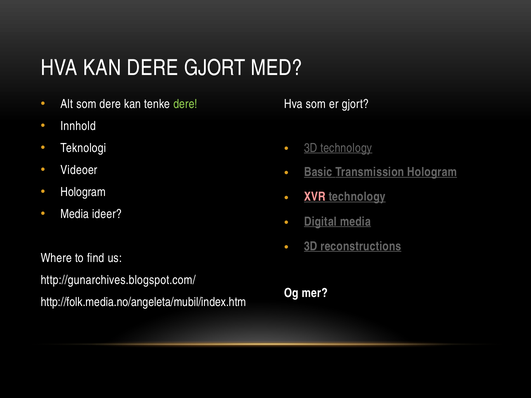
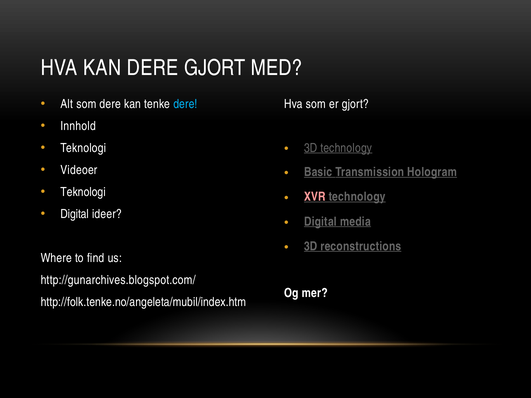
dere colour: light green -> light blue (185, 104)
Hologram: Hologram -> Teknologi (83, 192)
Media: Media -> Digital (75, 214)
http://folk.media.no/angeleta/mubil/index.htm: http://folk.media.no/angeleta/mubil/index.htm -> http://folk.tenke.no/angeleta/mubil/index.htm (143, 302)
